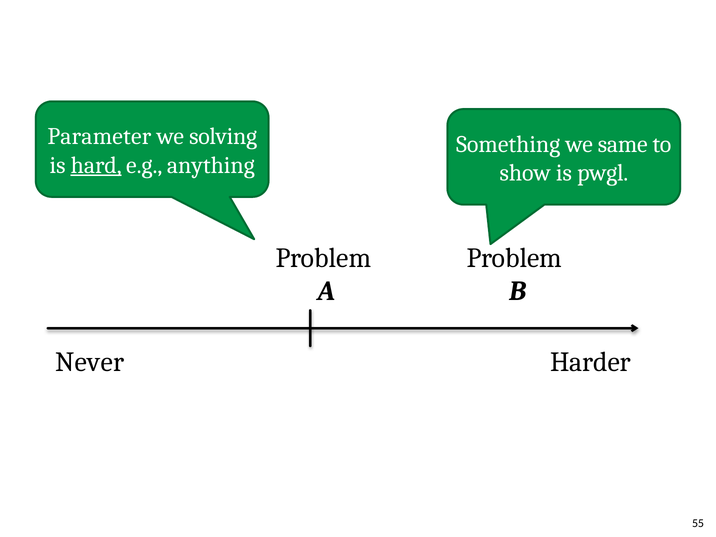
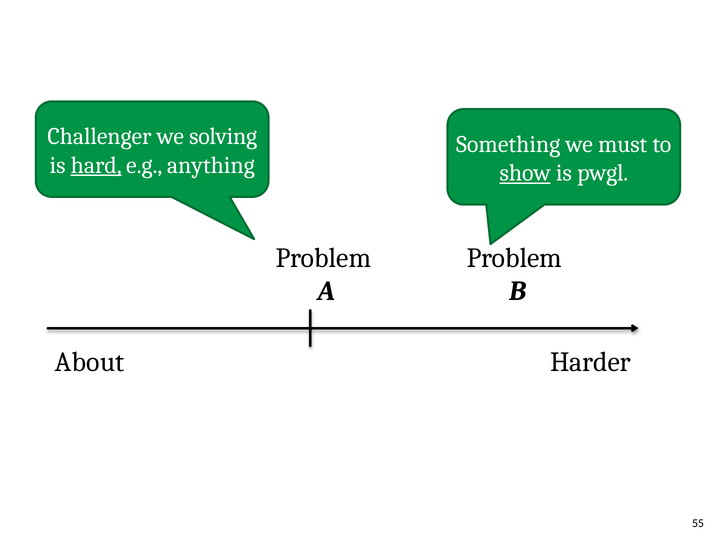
Parameter: Parameter -> Challenger (99, 137)
same: same -> must (623, 144)
show underline: none -> present (525, 173)
Never: Never -> About (90, 362)
